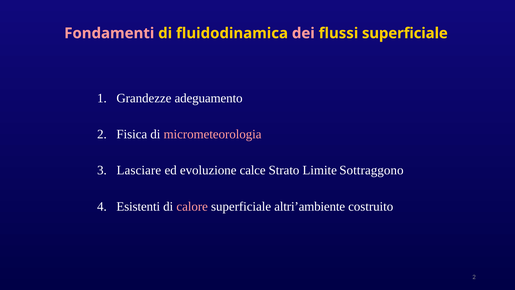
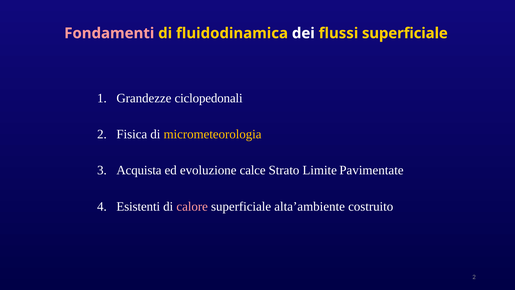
dei colour: pink -> white (303, 33)
adeguamento: adeguamento -> ciclopedonali (209, 98)
micrometeorologia colour: pink -> yellow (213, 134)
Lasciare: Lasciare -> Acquista (139, 170)
Sottraggono: Sottraggono -> Pavimentate (371, 170)
altri’ambiente: altri’ambiente -> alta’ambiente (310, 206)
